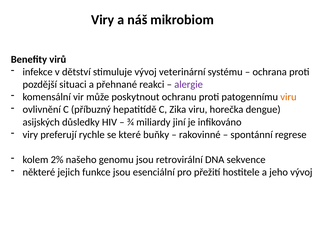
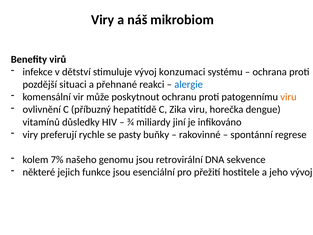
veterinární: veterinární -> konzumaci (182, 72)
alergie colour: purple -> blue (189, 84)
asijských: asijských -> vitamínů (41, 122)
které: které -> pasty (130, 134)
2%: 2% -> 7% (57, 160)
